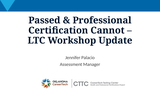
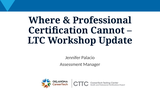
Passed: Passed -> Where (44, 20)
